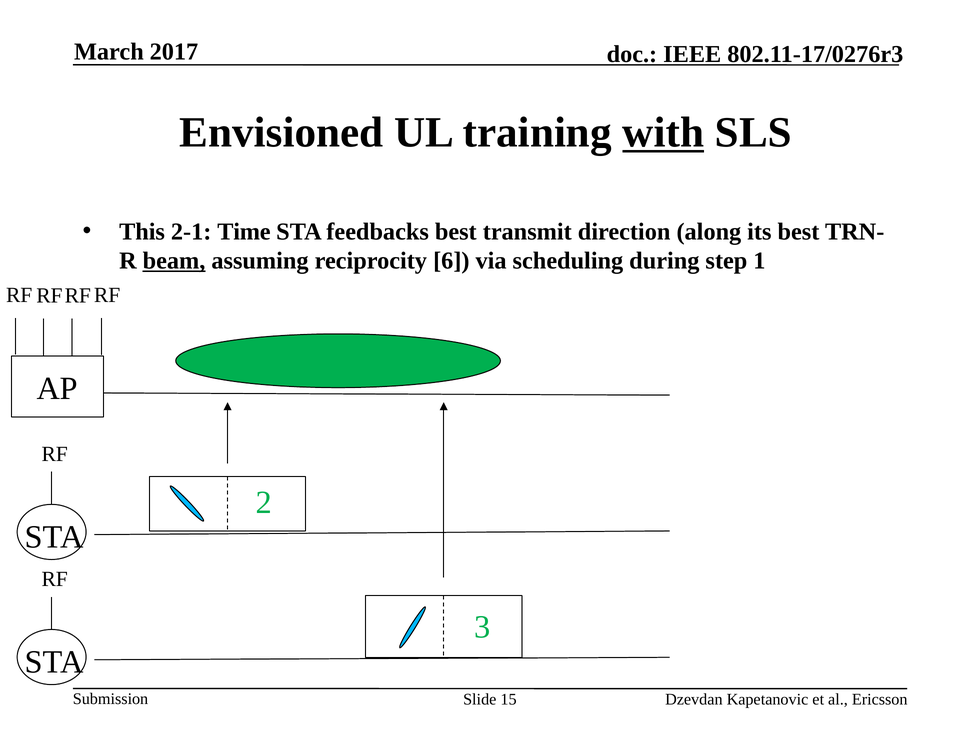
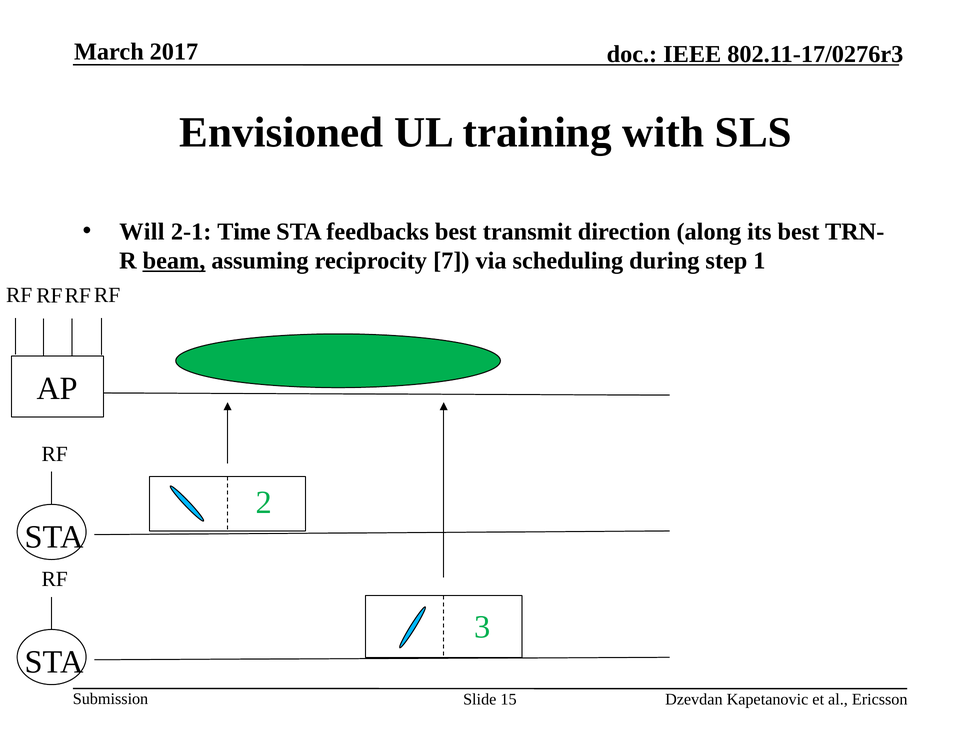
with underline: present -> none (663, 132)
This: This -> Will (142, 232)
6: 6 -> 7 (451, 261)
